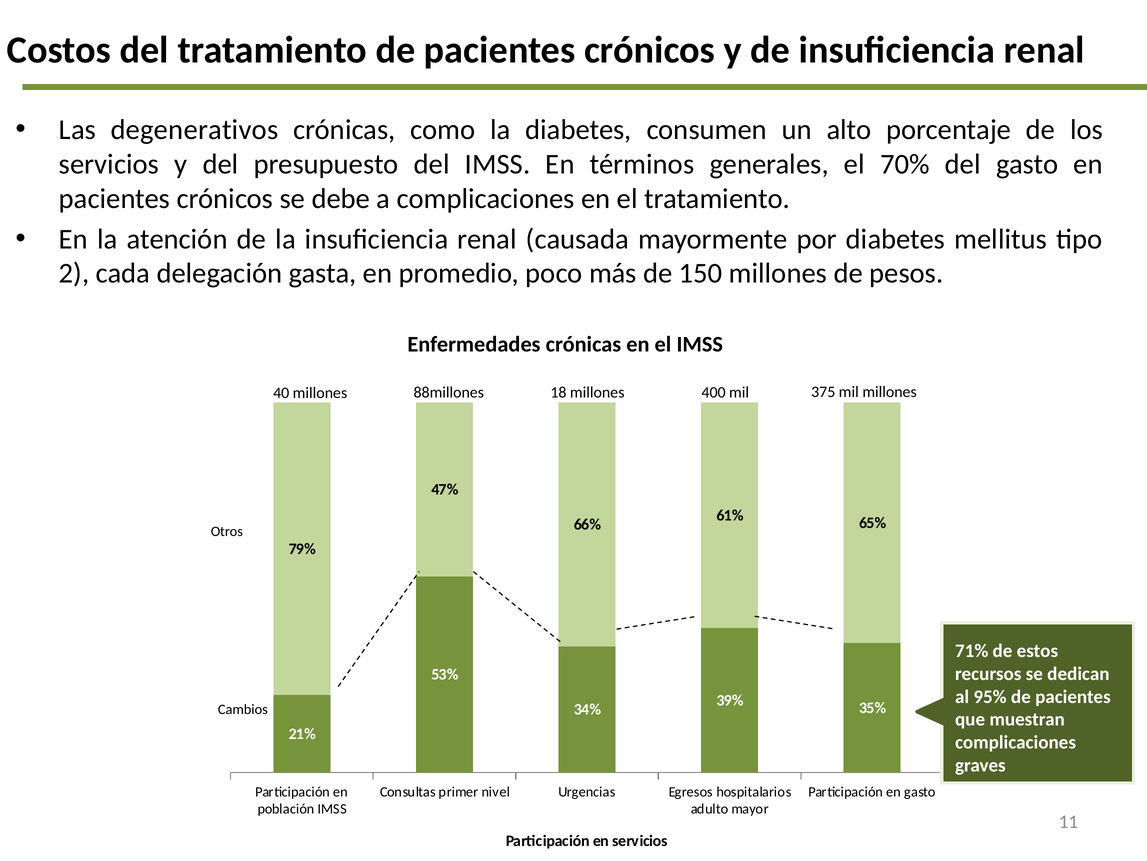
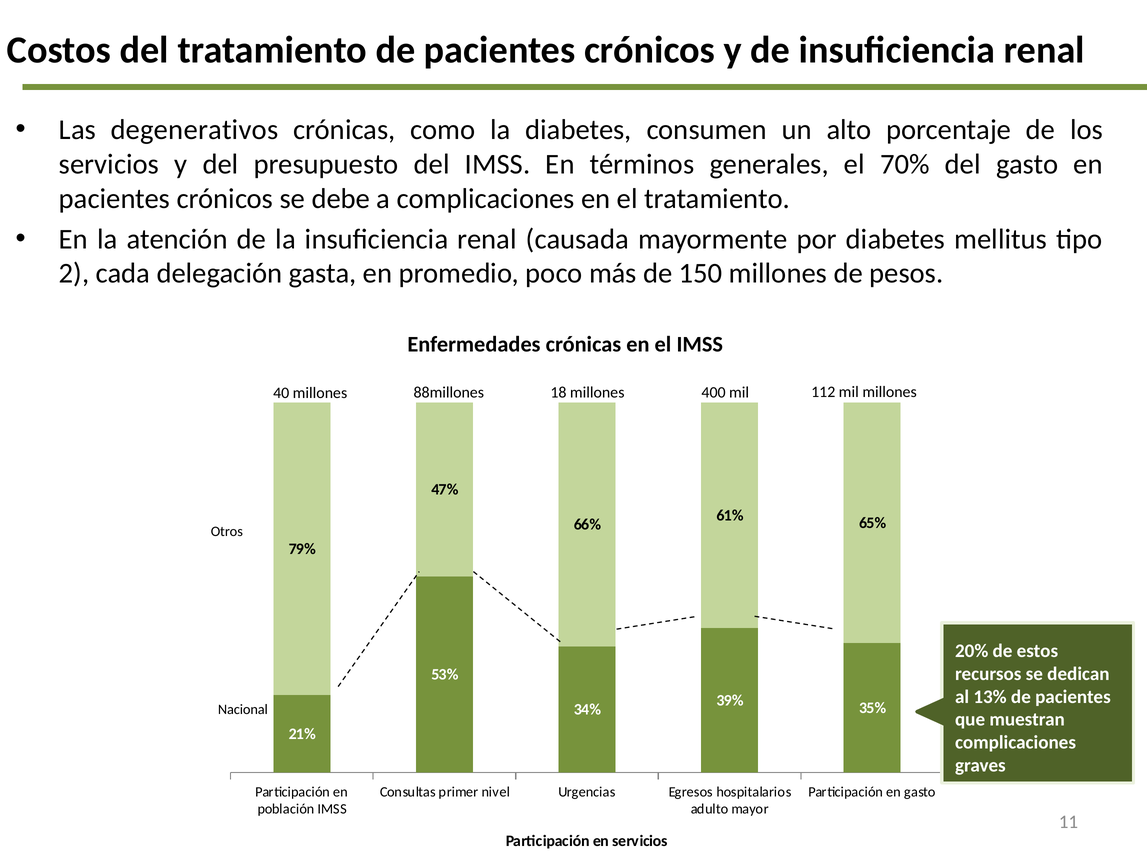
375: 375 -> 112 (823, 392)
71%: 71% -> 20% (972, 650)
95%: 95% -> 13% (990, 696)
Cambios: Cambios -> Nacional (243, 709)
